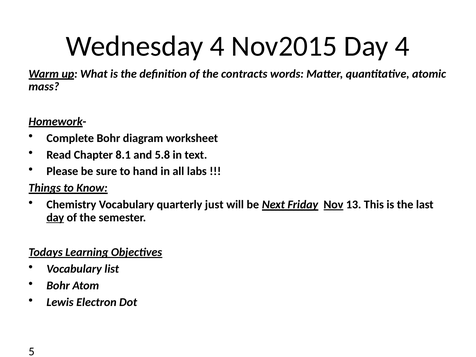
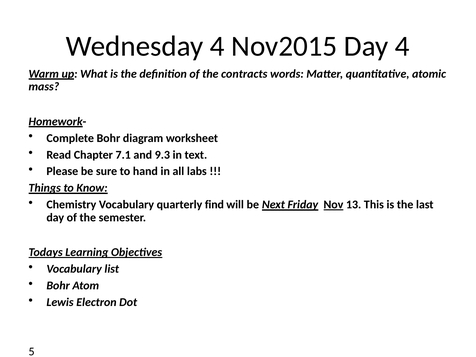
8.1: 8.1 -> 7.1 (123, 155)
5.8: 5.8 -> 9.3 (162, 155)
just: just -> find (214, 205)
day underline: present -> none (55, 218)
